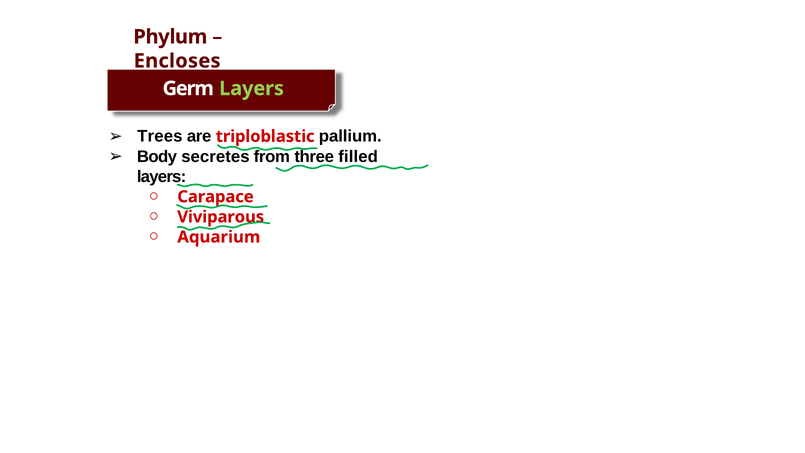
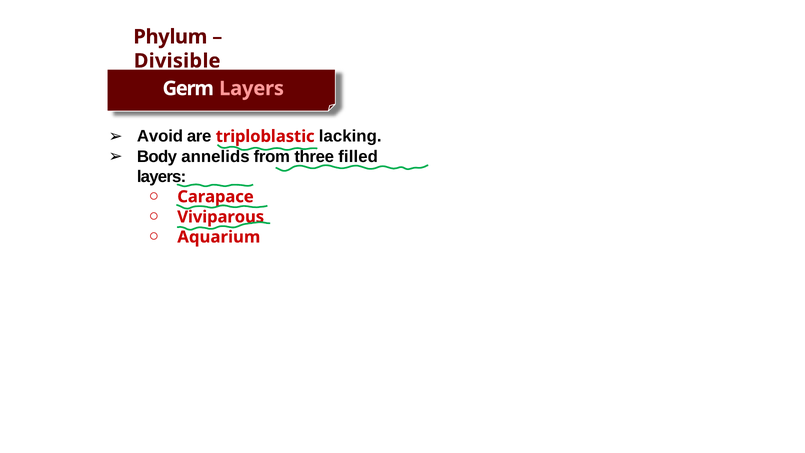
Encloses: Encloses -> Divisible (177, 61)
Layers colour: light green -> pink (252, 89)
Trees: Trees -> Avoid (160, 137)
pallium: pallium -> lacking (350, 137)
secretes: secretes -> annelids (215, 157)
